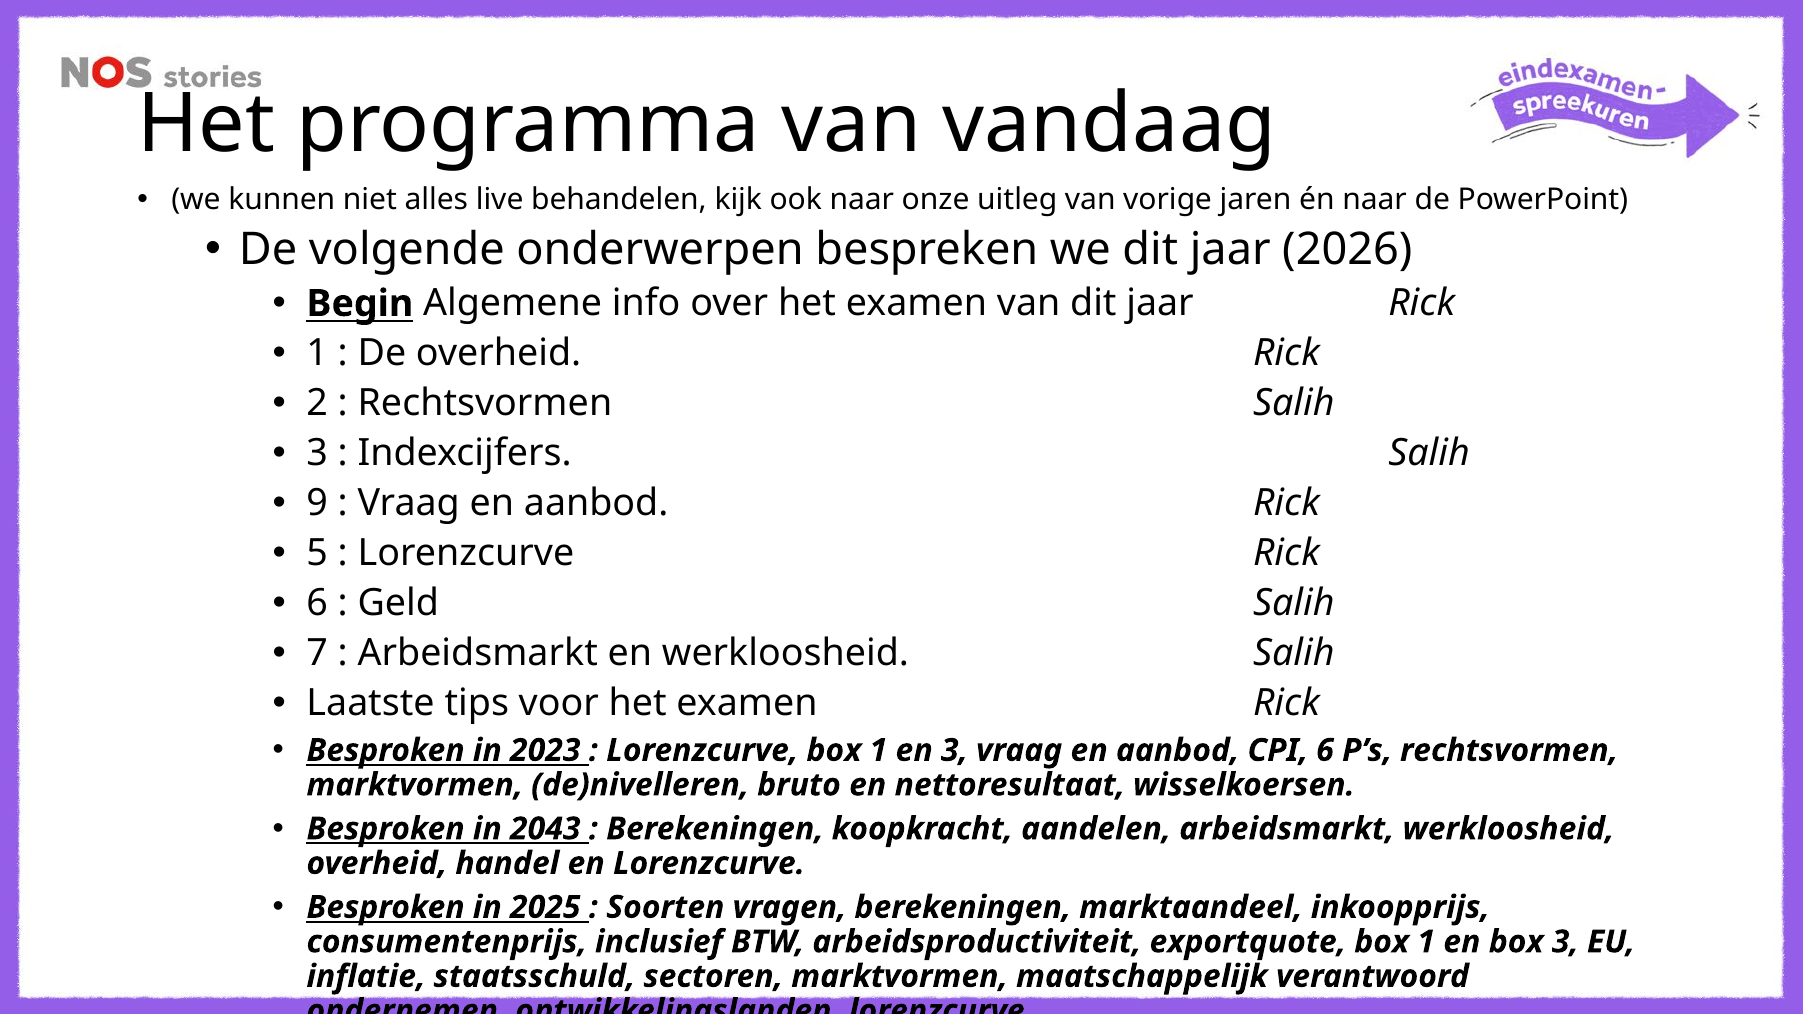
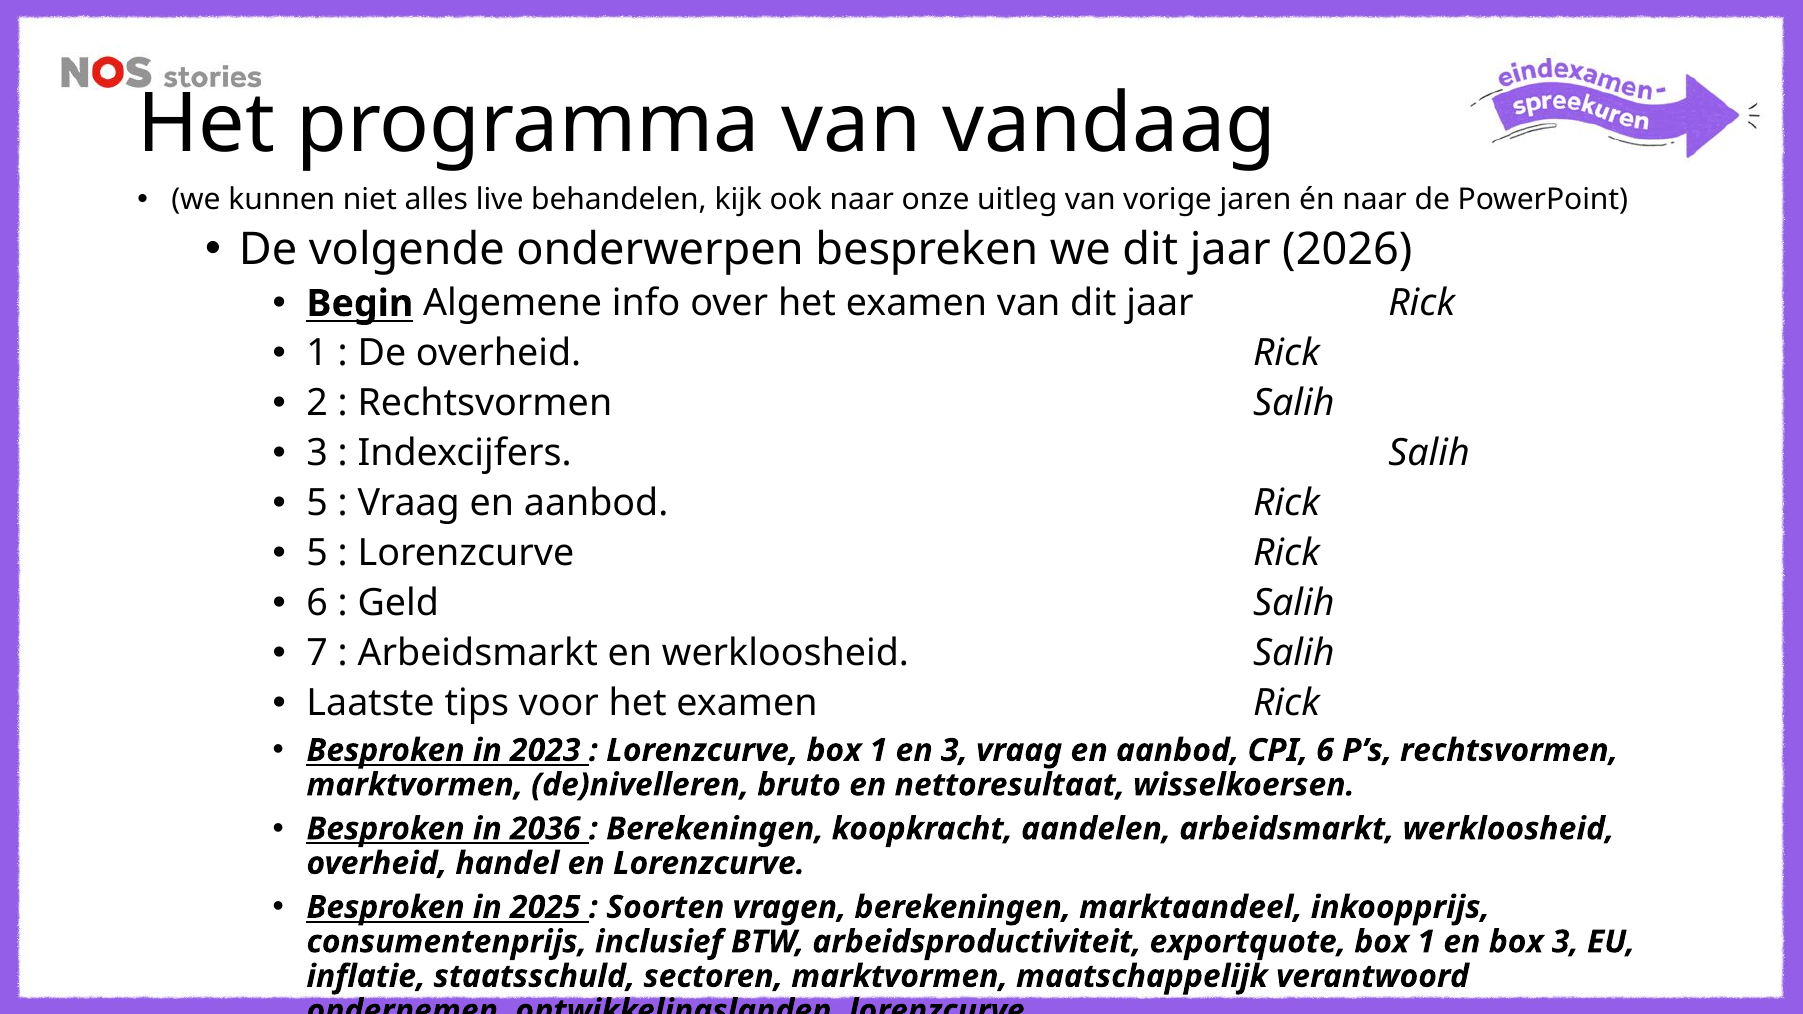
9: 9 -> 5 (317, 504)
2043: 2043 -> 2036 (545, 829)
